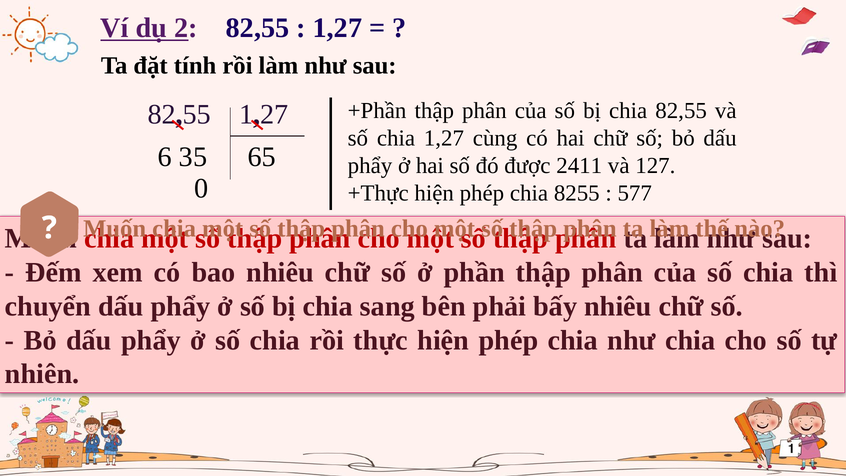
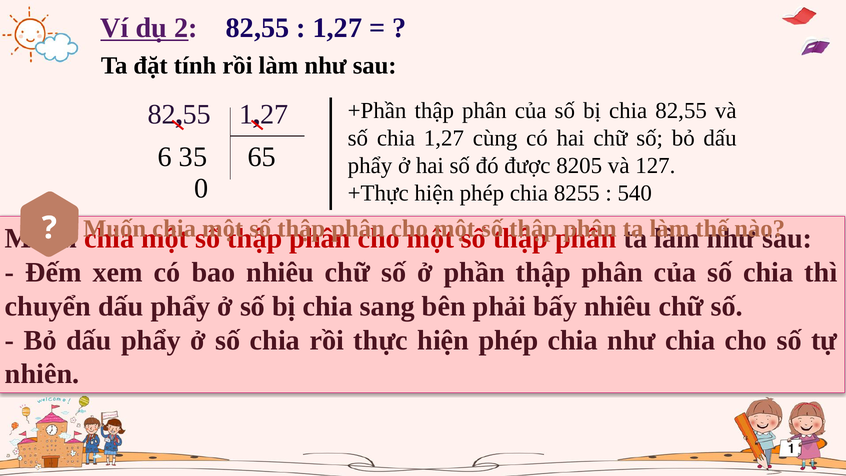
2411: 2411 -> 8205 (579, 166)
577: 577 -> 540 (635, 193)
